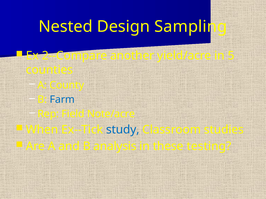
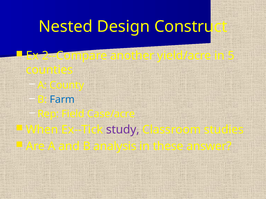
Sampling: Sampling -> Construct (191, 27)
Note/acre: Note/acre -> Case/acre (111, 114)
study colour: blue -> purple (123, 130)
testing: testing -> answer (209, 147)
